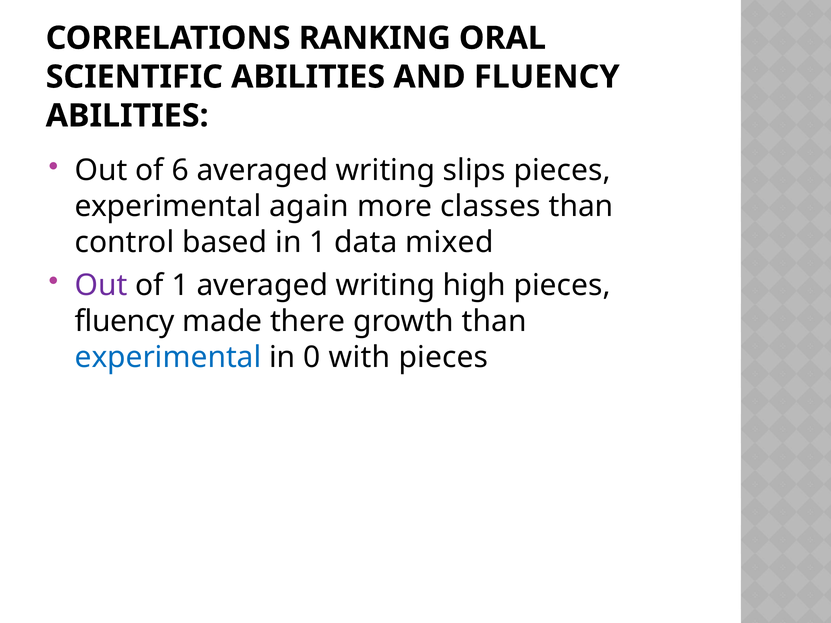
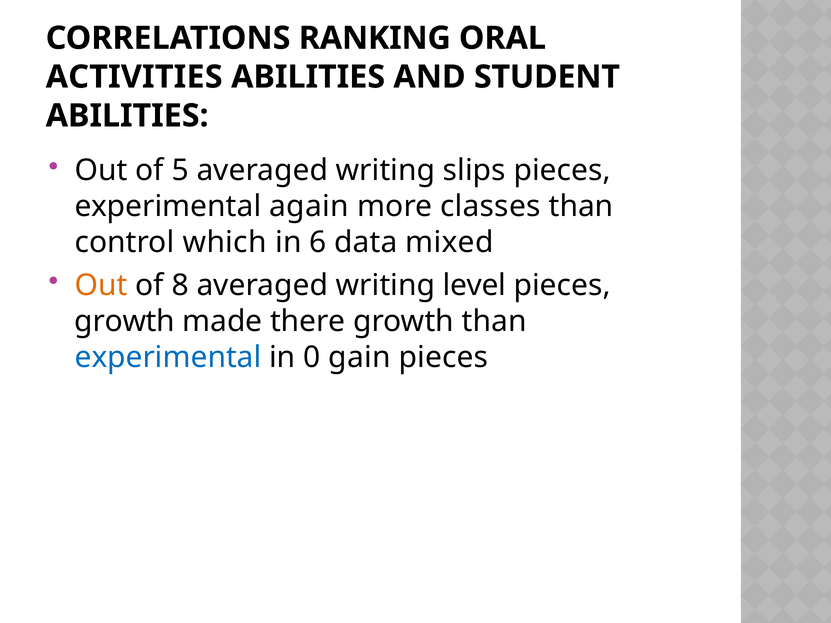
SCIENTIFIC: SCIENTIFIC -> ACTIVITIES (134, 77)
AND FLUENCY: FLUENCY -> STUDENT (547, 77)
6: 6 -> 5 (180, 170)
based: based -> which (225, 242)
in 1: 1 -> 6 (318, 242)
Out colour: purple -> orange (101, 285)
of 1: 1 -> 8 (180, 285)
high: high -> level (475, 285)
fluency: fluency -> growth (125, 321)
with: with -> gain (360, 357)
